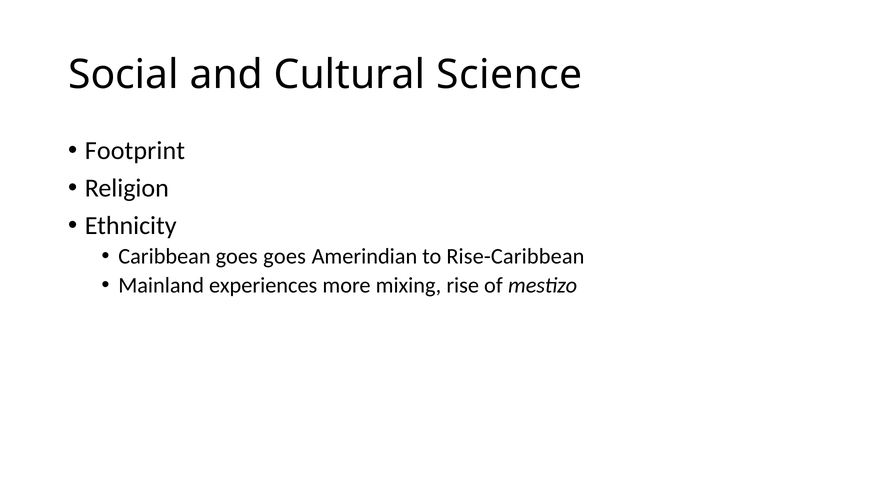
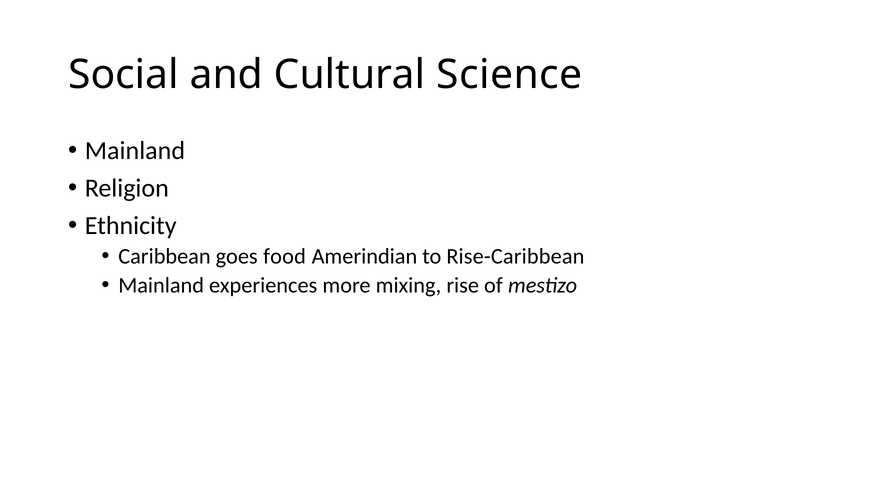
Footprint: Footprint -> Mainland (135, 151)
goes goes: goes -> food (285, 257)
